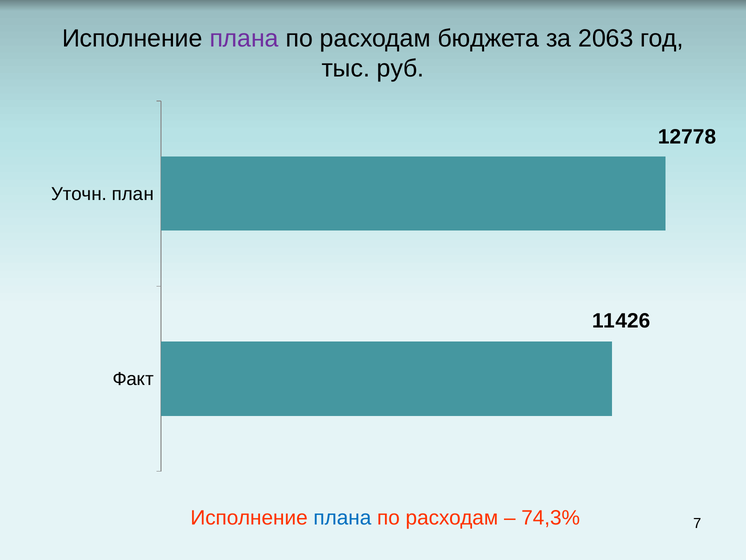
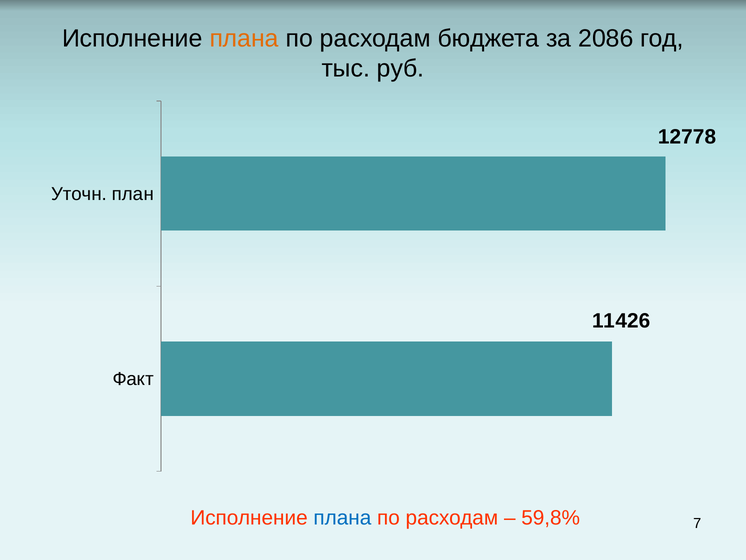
плана colour: purple -> orange (244, 38)
2063: 2063 -> 2086 (606, 38)
74,3%: 74,3% -> 59,8% (551, 517)
